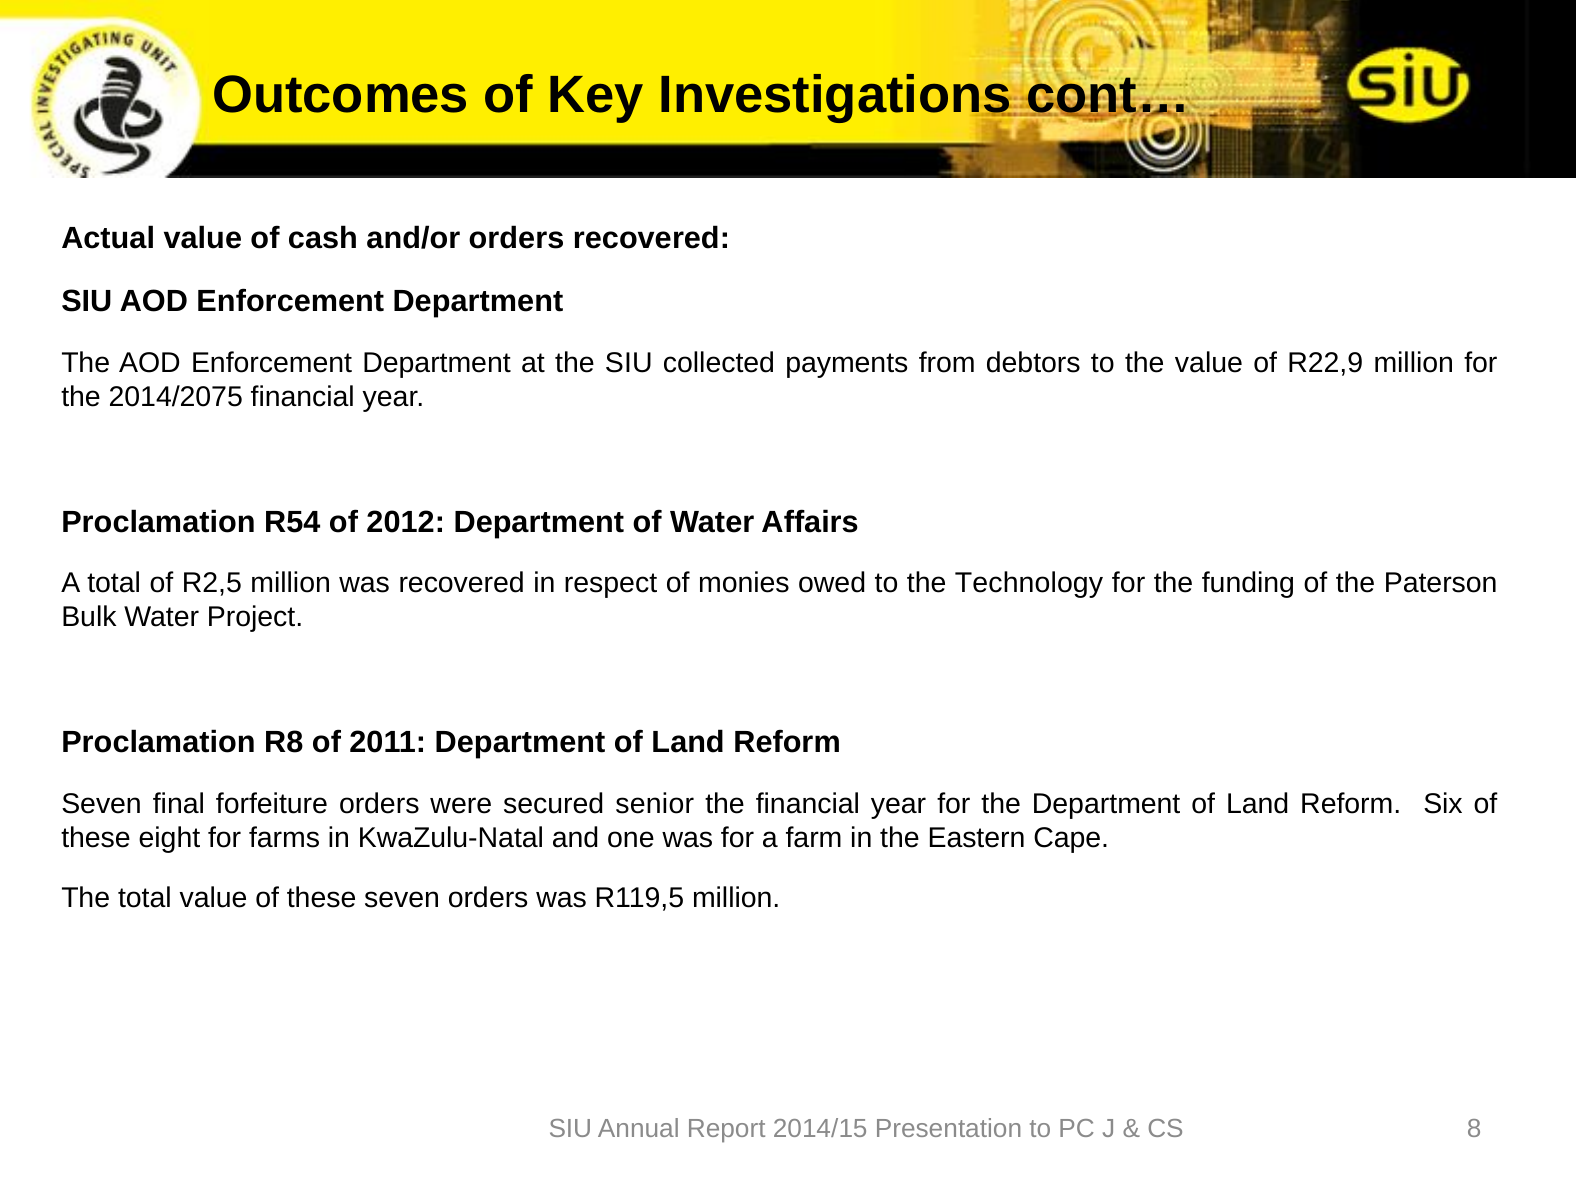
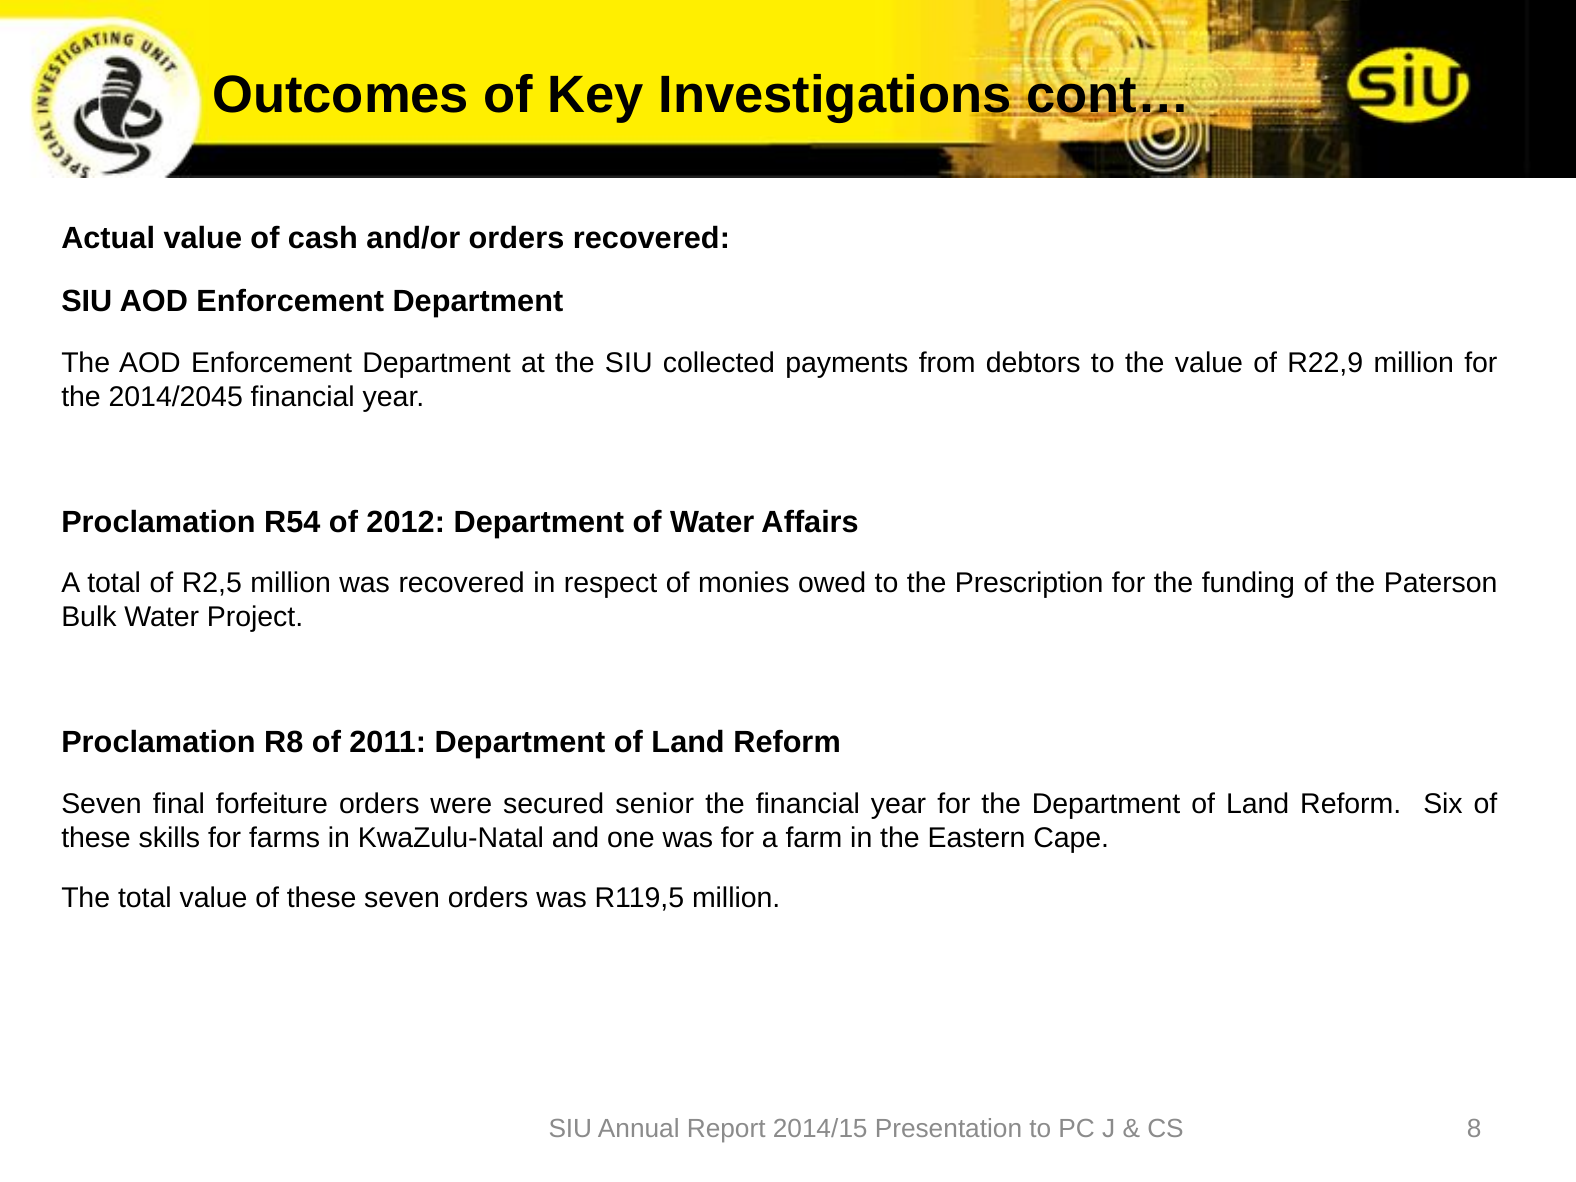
2014/2075: 2014/2075 -> 2014/2045 (176, 397)
Technology: Technology -> Prescription (1029, 584)
eight: eight -> skills (169, 838)
